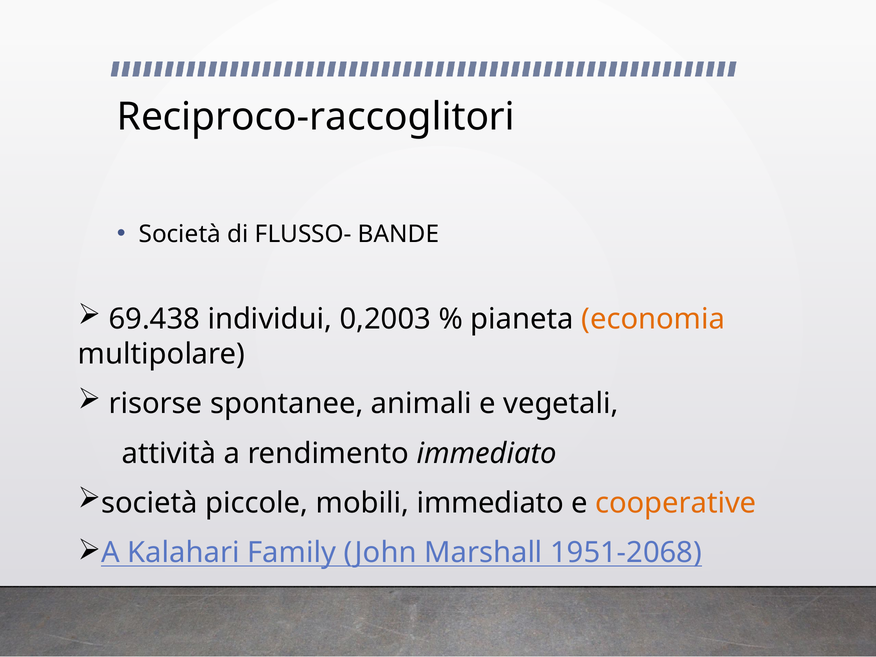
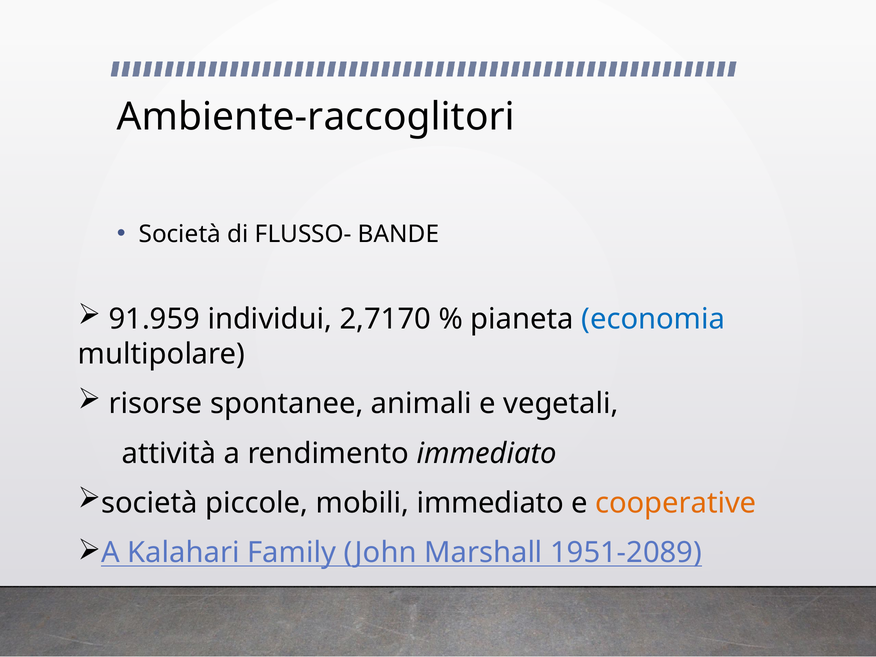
Reciproco-raccoglitori: Reciproco-raccoglitori -> Ambiente-raccoglitori (316, 117)
69.438: 69.438 -> 91.959 (154, 319)
0,2003: 0,2003 -> 2,7170 (385, 319)
economia colour: orange -> blue (653, 319)
1951-2068: 1951-2068 -> 1951-2089 (626, 553)
